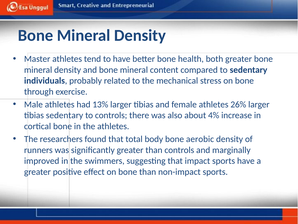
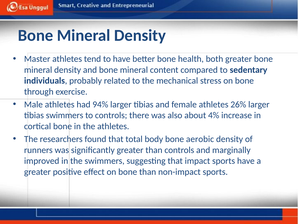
13%: 13% -> 94% (100, 104)
tibias sedentary: sedentary -> swimmers (65, 115)
